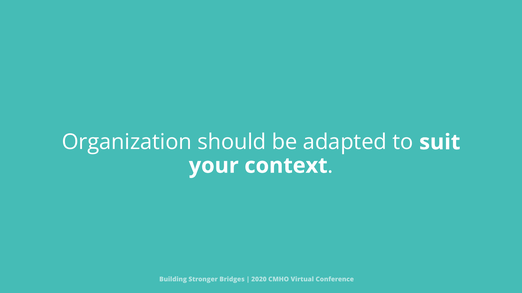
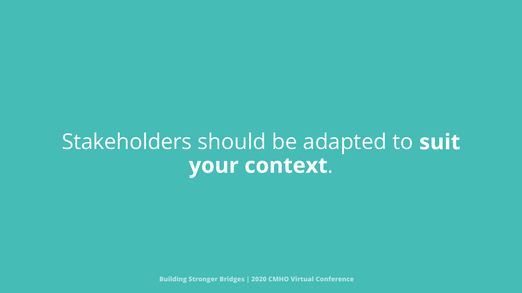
Organization: Organization -> Stakeholders (127, 142)
